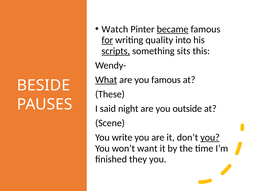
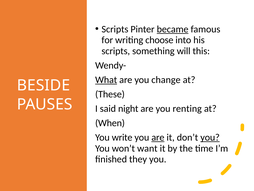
Watch: Watch -> Scripts (115, 29)
for underline: present -> none (107, 40)
quality: quality -> choose (159, 40)
scripts underline: present -> none (116, 51)
sits: sits -> will (184, 51)
you famous: famous -> change (166, 80)
outside: outside -> renting (187, 108)
Scene: Scene -> When (110, 123)
are underline: none -> present (158, 137)
